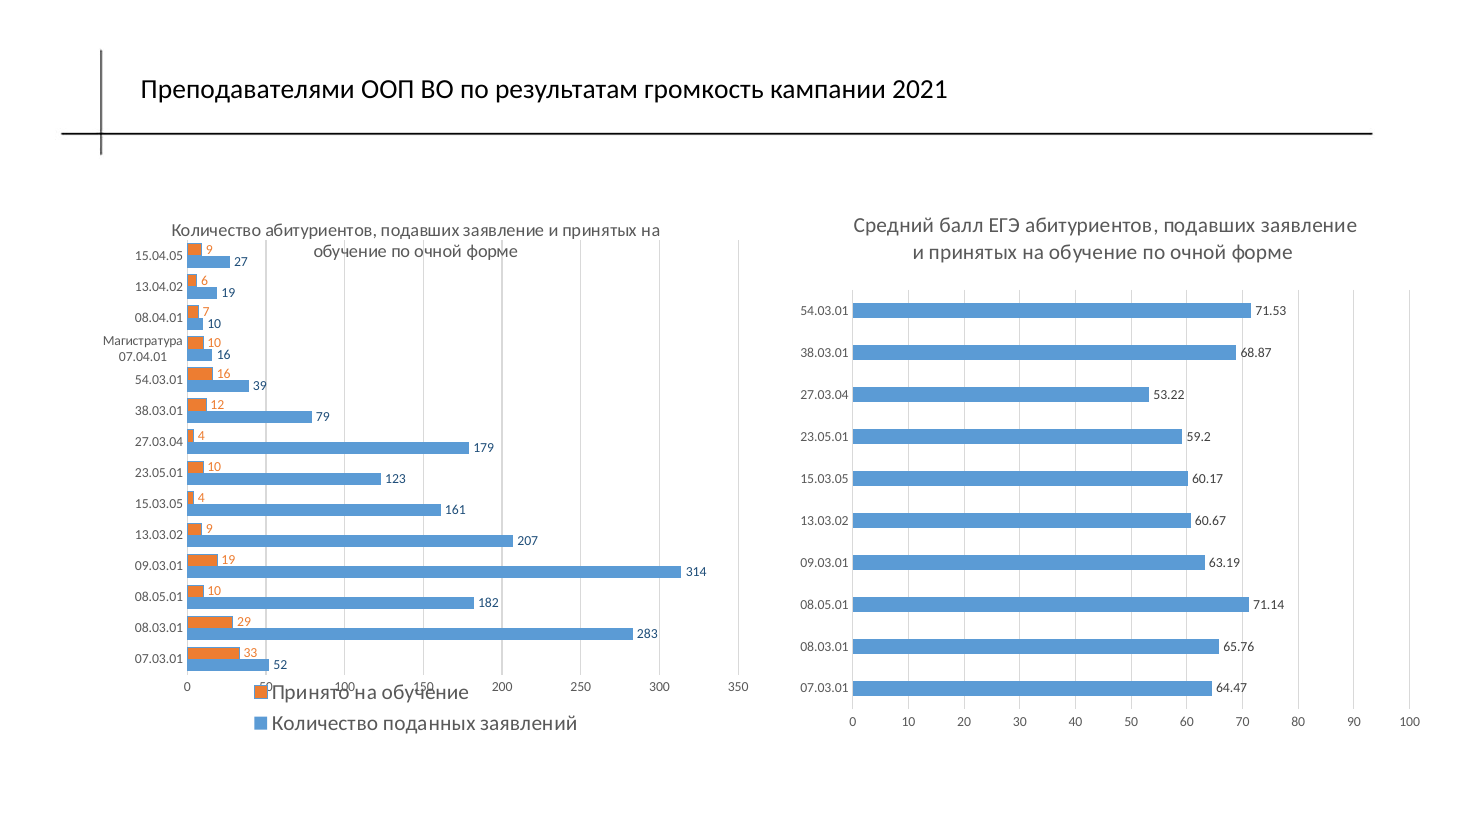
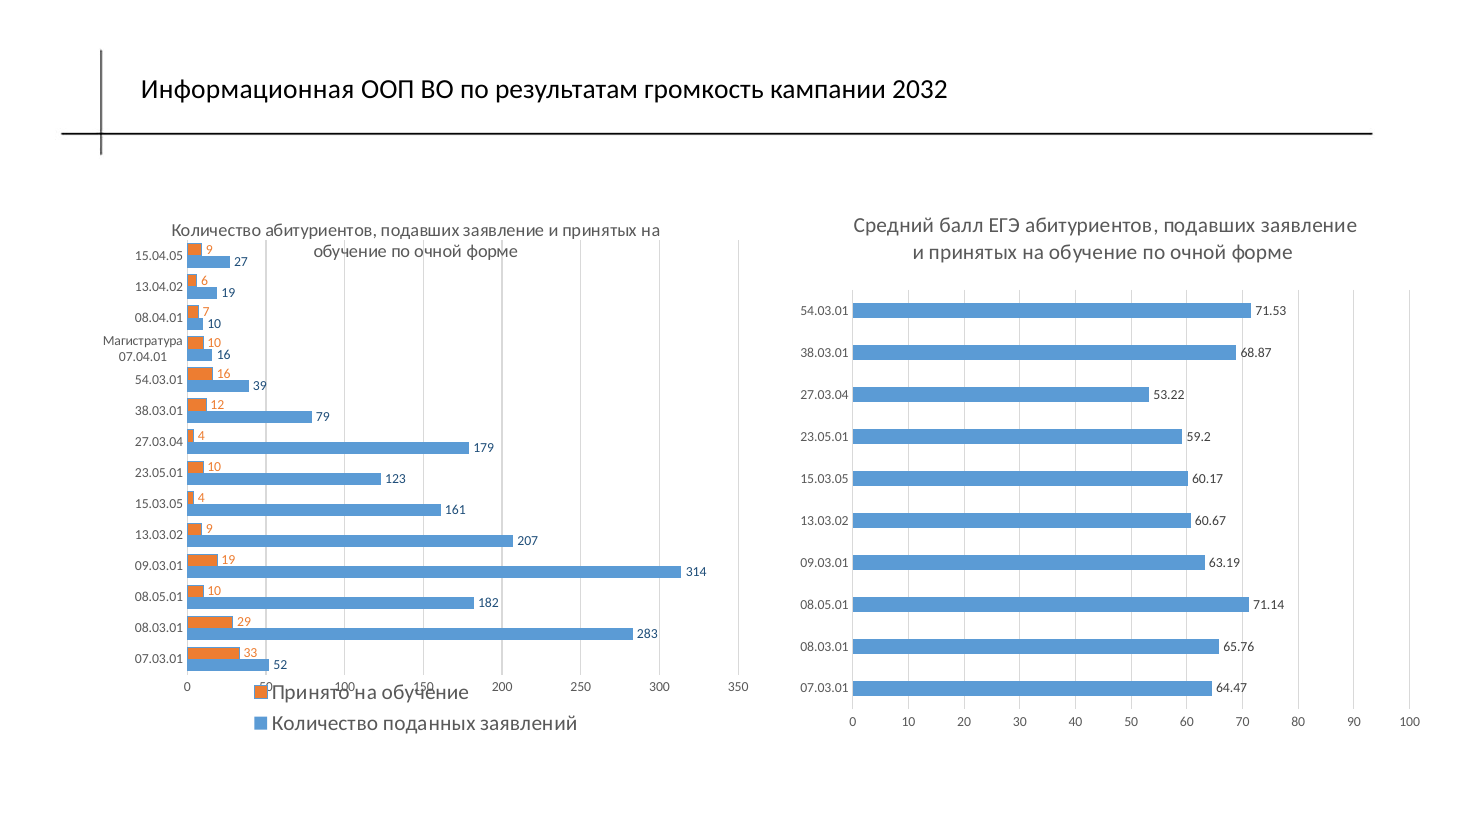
Преподавателями: Преподавателями -> Информационная (248, 90)
2021: 2021 -> 2032 (920, 90)
